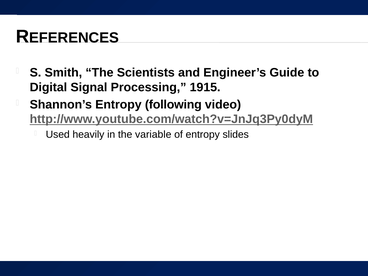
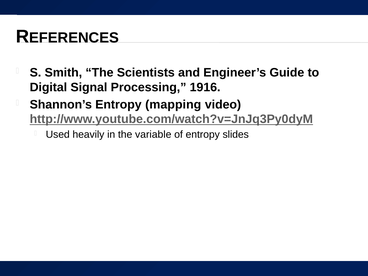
1915: 1915 -> 1916 (205, 87)
following: following -> mapping (173, 104)
